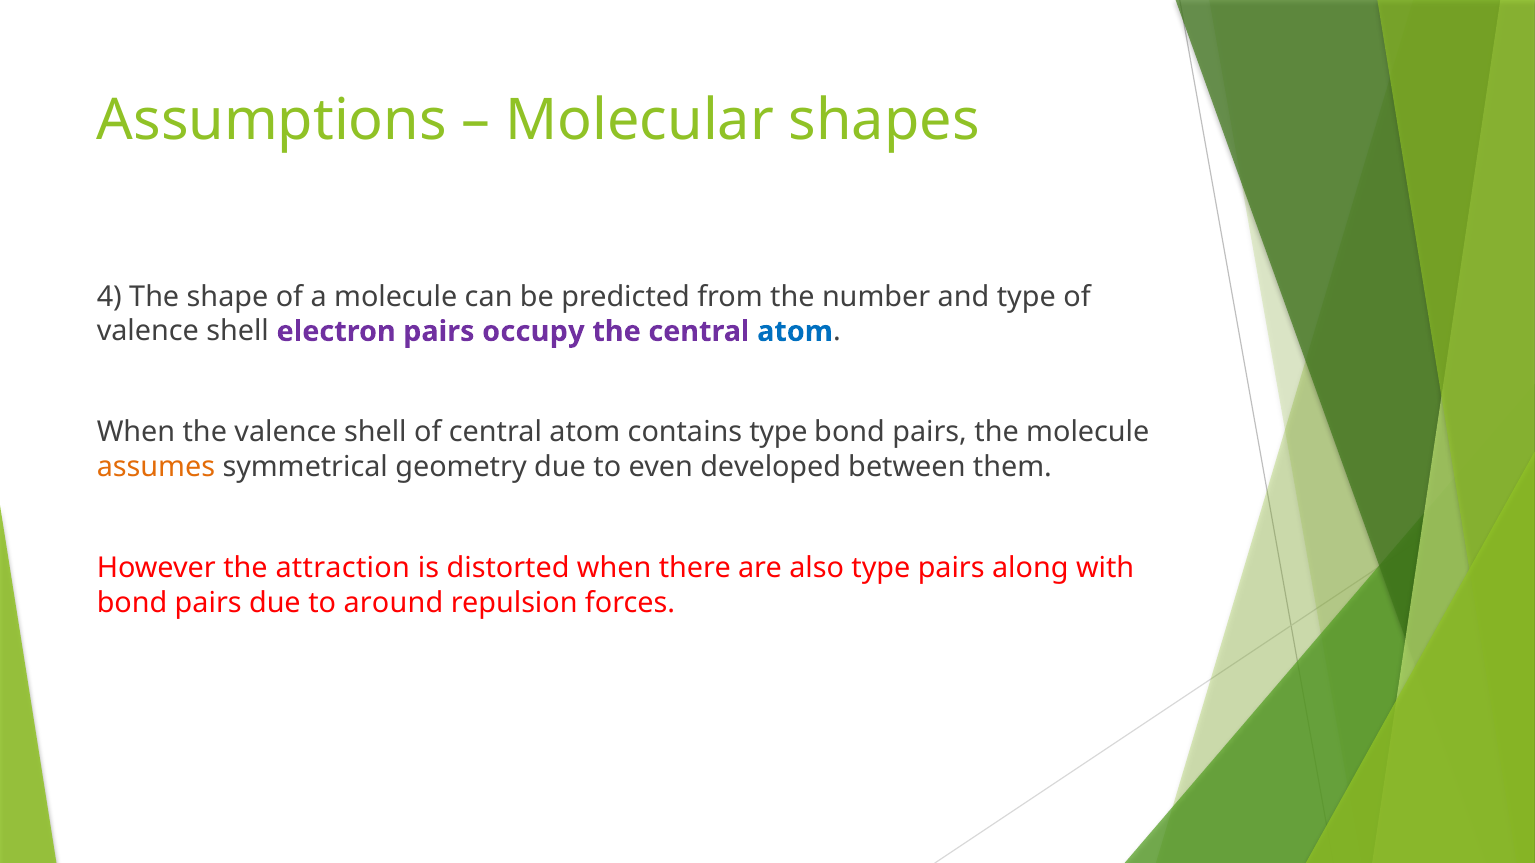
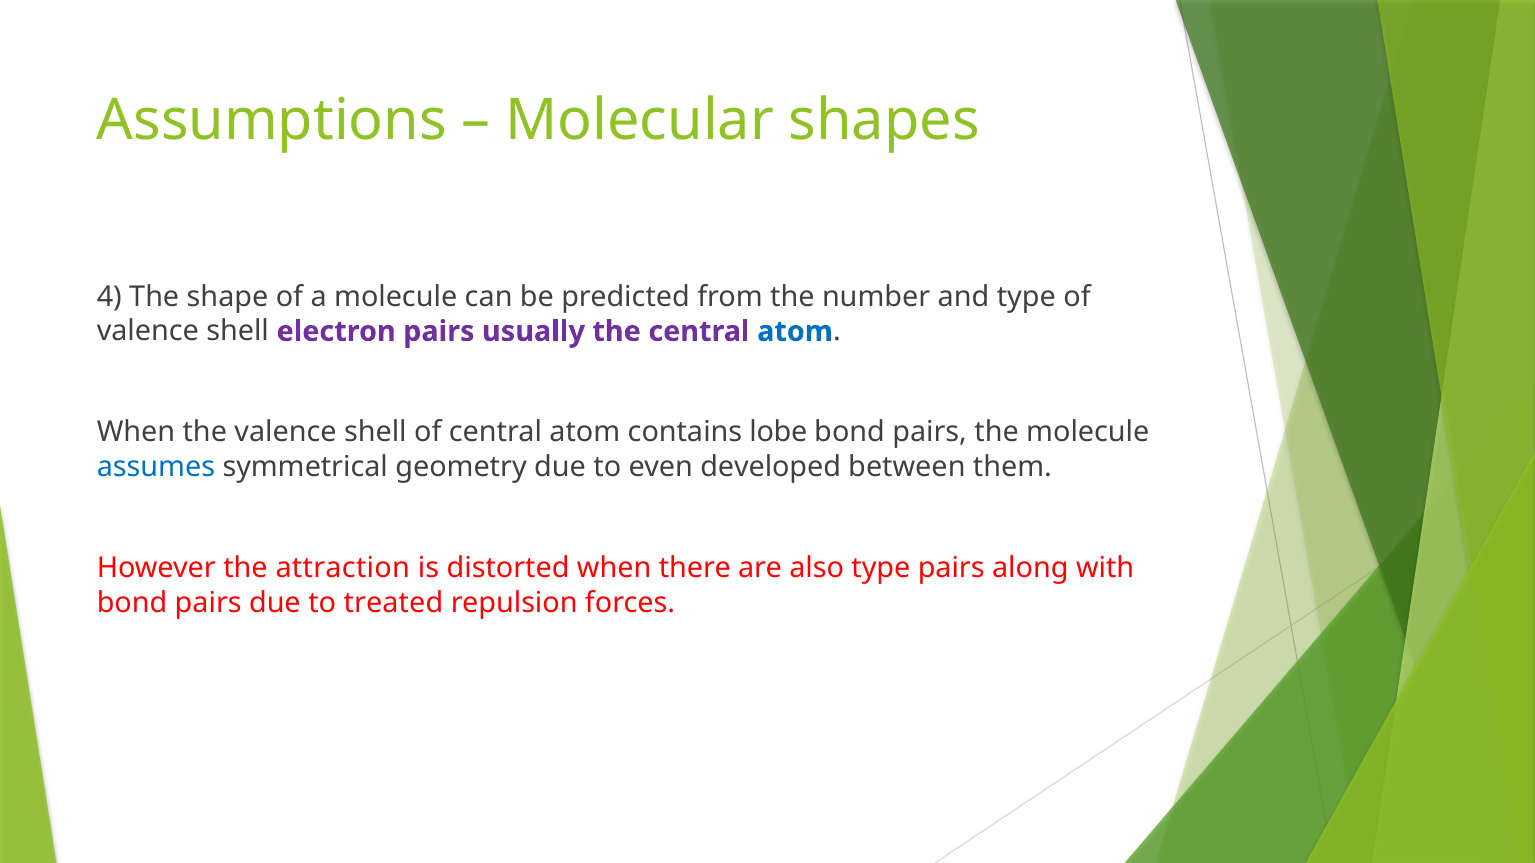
occupy: occupy -> usually (533, 332)
contains type: type -> lobe (778, 433)
assumes colour: orange -> blue (156, 467)
around: around -> treated (393, 603)
